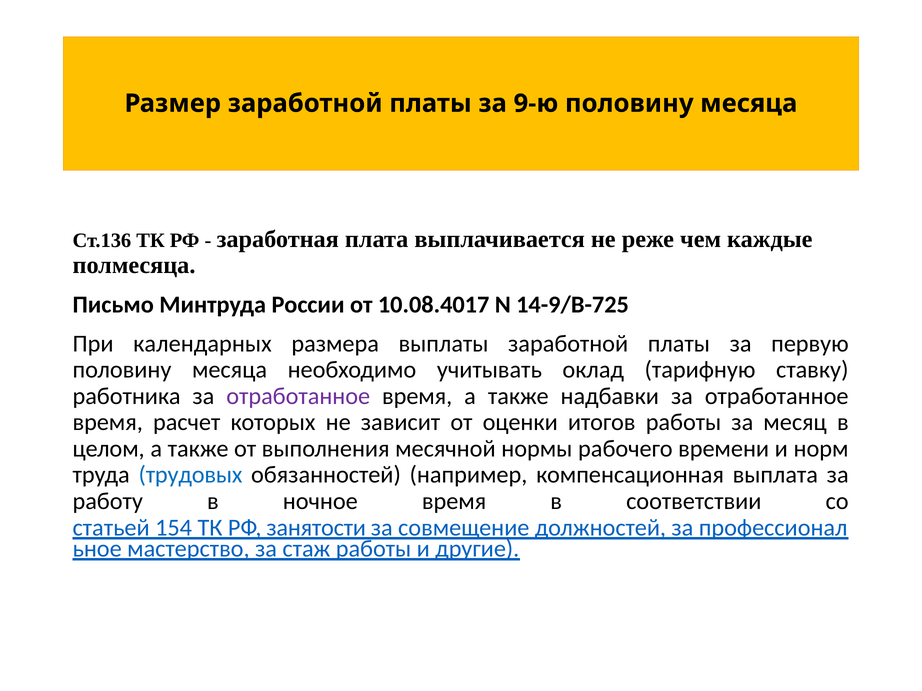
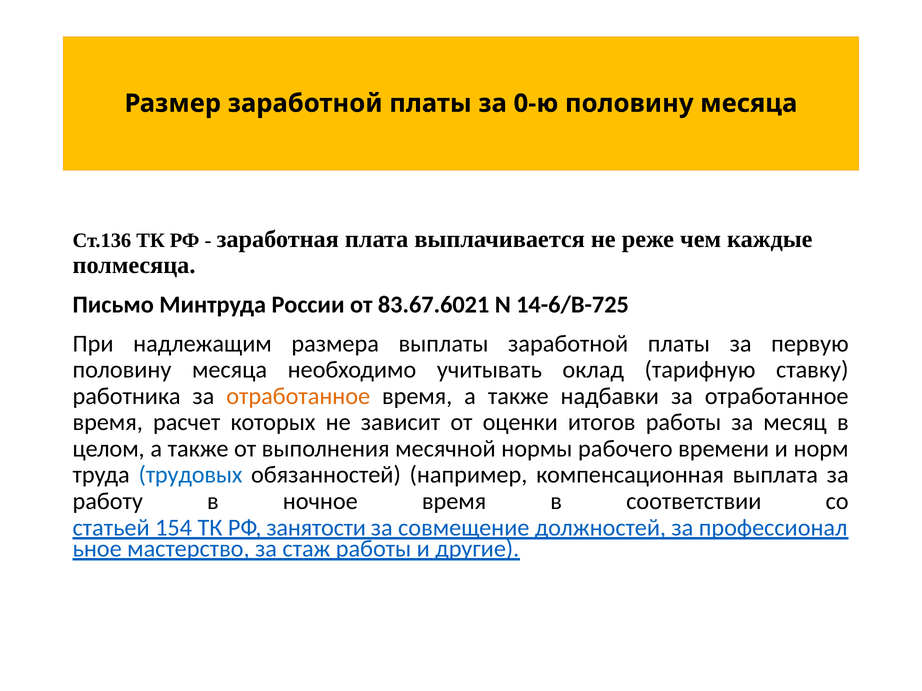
9-ю: 9-ю -> 0-ю (536, 103)
10.08.4017: 10.08.4017 -> 83.67.6021 (434, 305)
14-9/В-725: 14-9/В-725 -> 14-6/В-725 (573, 305)
календарных: календарных -> надлежащим (202, 344)
отработанное colour: purple -> orange (298, 396)
